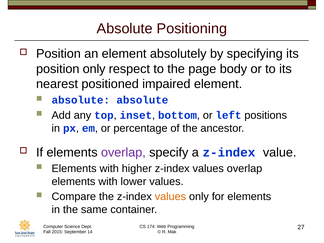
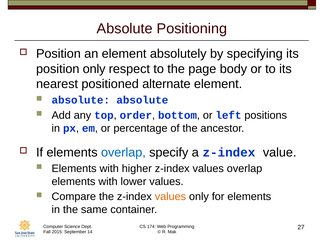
impaired: impaired -> alternate (166, 84)
inset: inset -> order (136, 115)
overlap colour: purple -> blue (123, 152)
